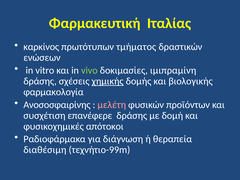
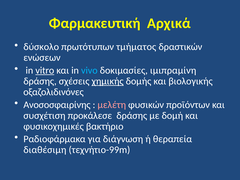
Ιταλίας: Ιταλίας -> Αρχικά (169, 23)
καρκίνος: καρκίνος -> δύσκολο (41, 47)
vitro underline: none -> present (45, 70)
vivo colour: light green -> light blue (89, 70)
φαρμακολογία: φαρμακολογία -> οξαζολιδινόνες (53, 92)
επανέφερε: επανέφερε -> προκάλεσε (90, 116)
απότοκοι: απότοκοι -> βακτήριο (105, 126)
